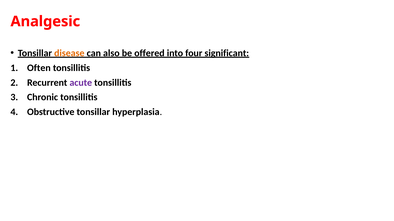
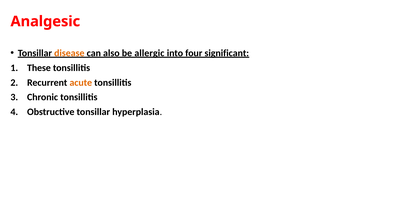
offered: offered -> allergic (149, 53)
Often: Often -> These (39, 68)
acute colour: purple -> orange (81, 83)
